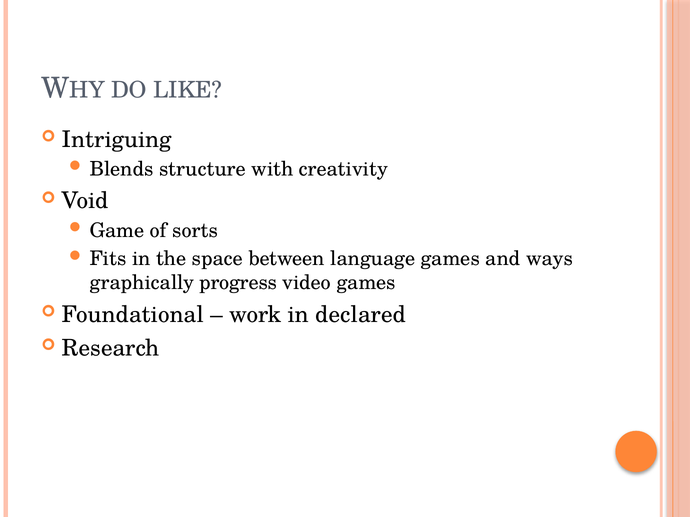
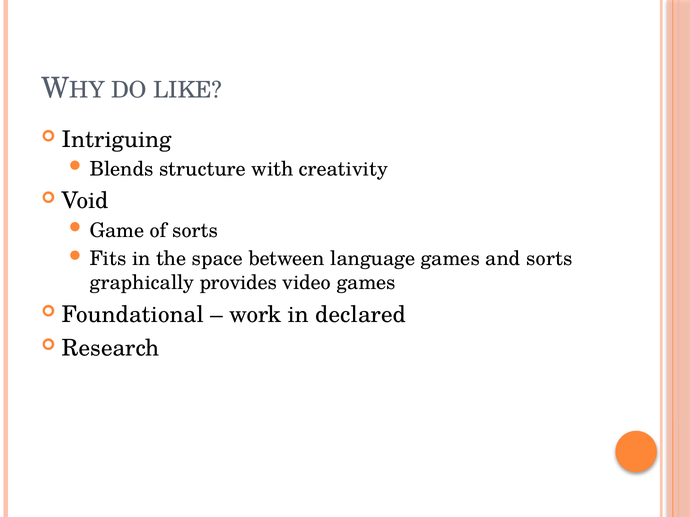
and ways: ways -> sorts (549, 259)
progress: progress -> provides (238, 283)
